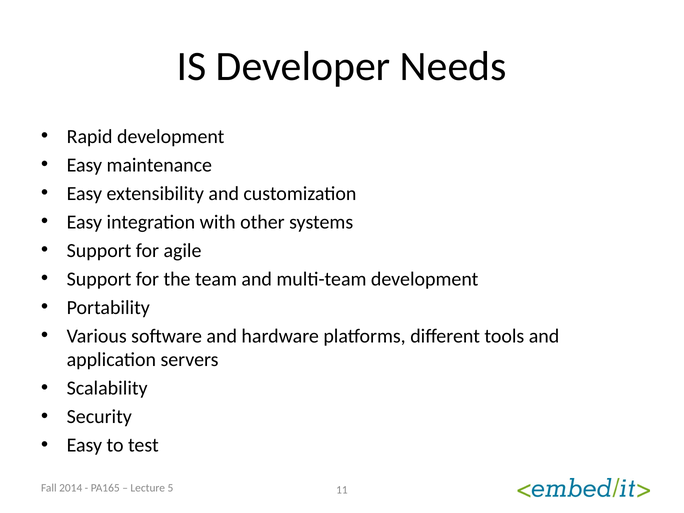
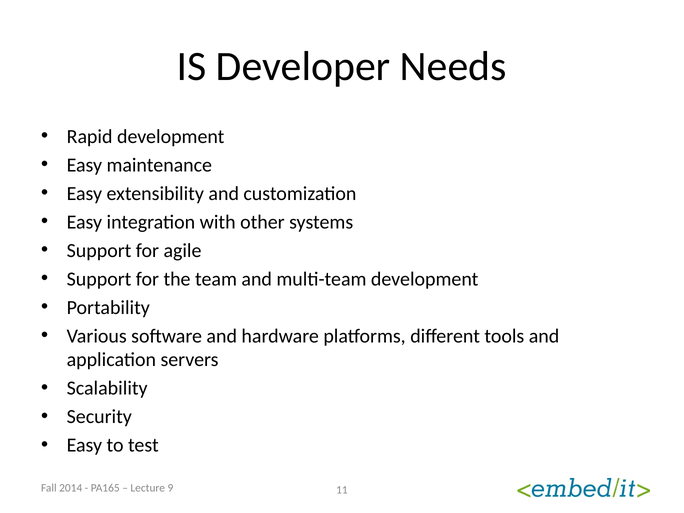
5: 5 -> 9 (170, 488)
